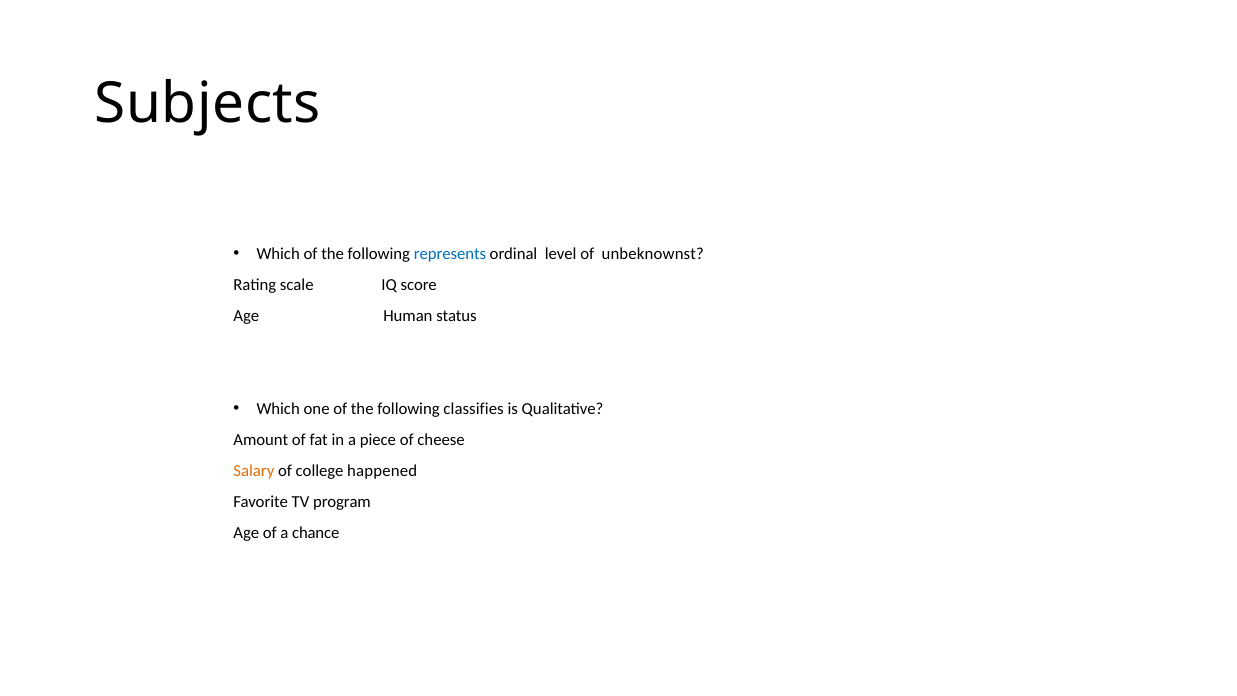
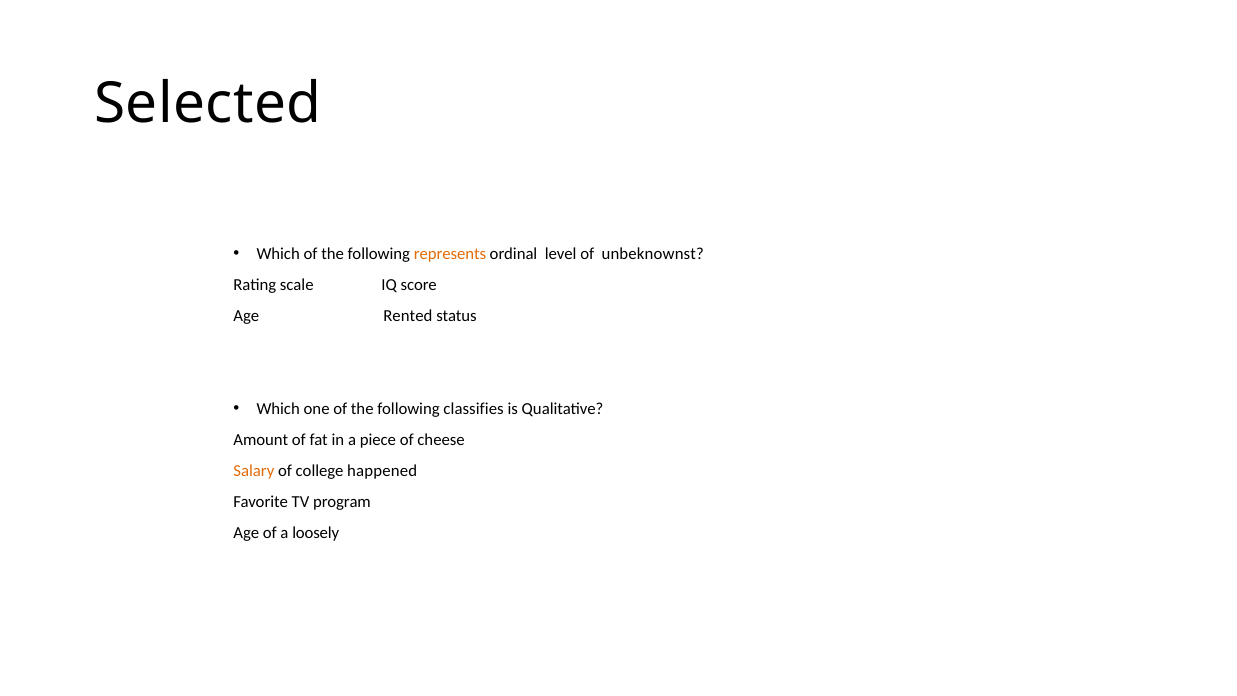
Subjects: Subjects -> Selected (208, 104)
represents colour: blue -> orange (450, 254)
Human: Human -> Rented (408, 316)
chance: chance -> loosely (316, 533)
